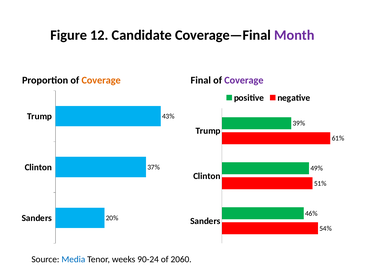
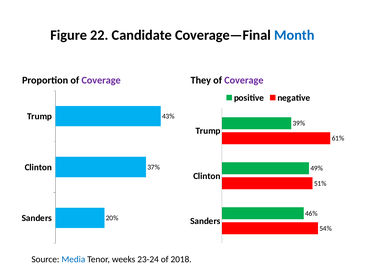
12: 12 -> 22 (99, 35)
Month colour: purple -> blue (294, 35)
Coverage colour: orange -> purple (101, 80)
Final: Final -> They (201, 80)
90-24: 90-24 -> 23-24 (148, 259)
2060: 2060 -> 2018 (181, 259)
